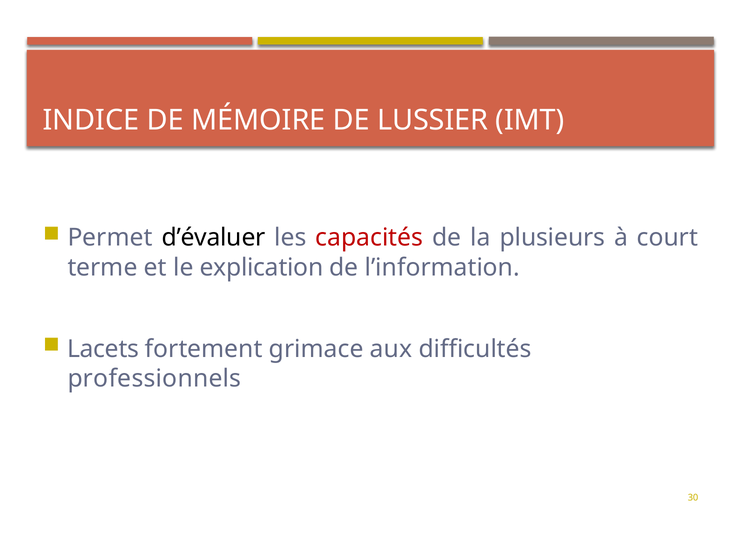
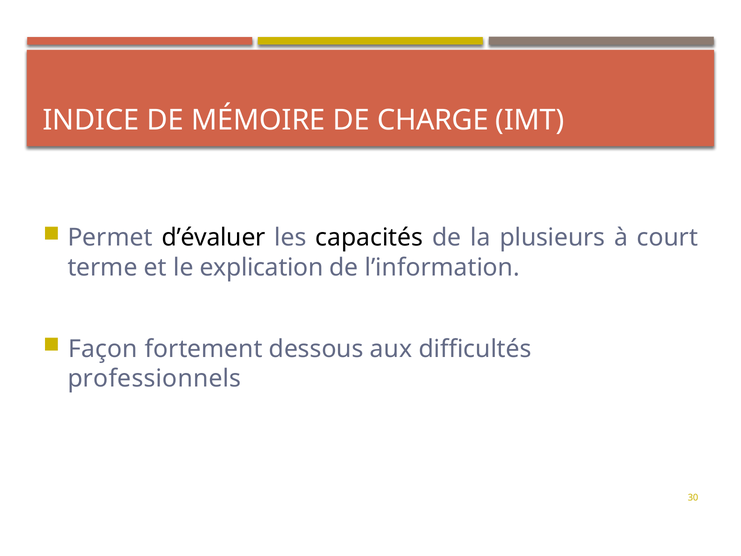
LUSSIER: LUSSIER -> CHARGE (433, 120)
capacités colour: red -> black (369, 238)
Lacets: Lacets -> Façon (103, 349)
grimace: grimace -> dessous (316, 349)
